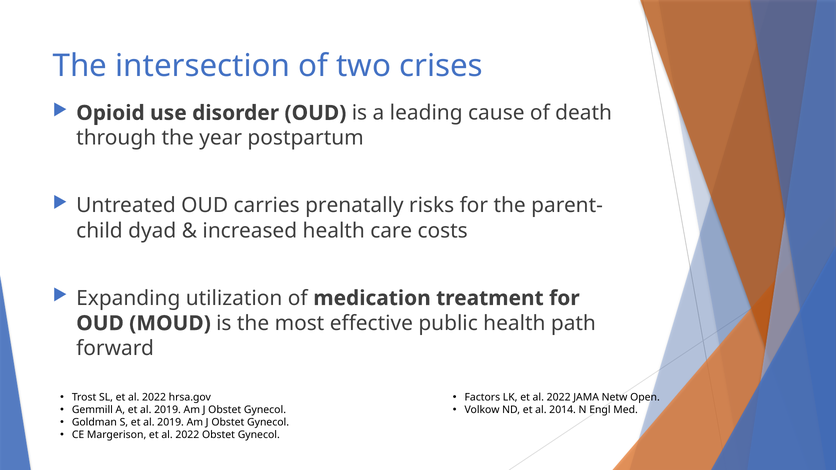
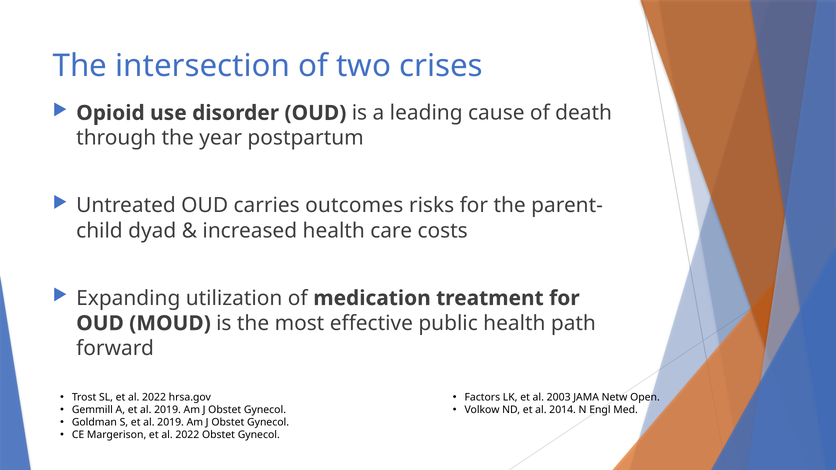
prenatally: prenatally -> outcomes (354, 206)
LK et al 2022: 2022 -> 2003 (559, 398)
